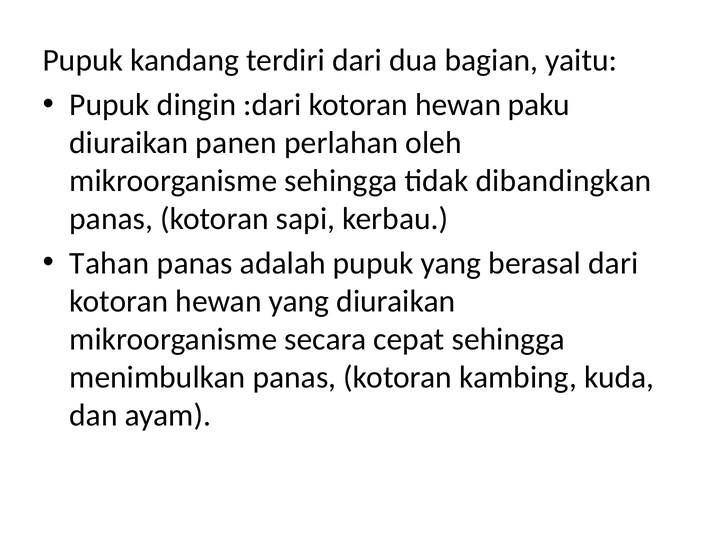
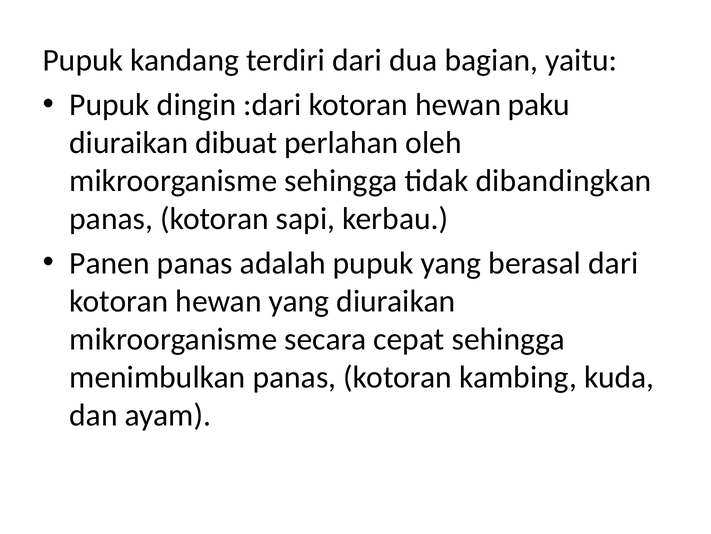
panen: panen -> dibuat (236, 143)
Tahan: Tahan -> Panen (110, 263)
